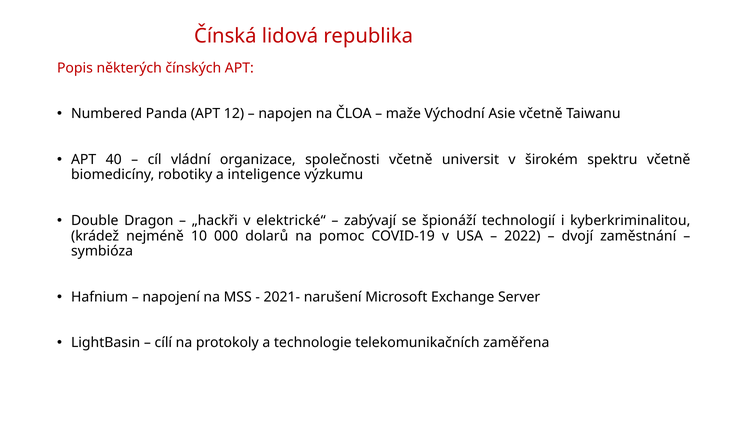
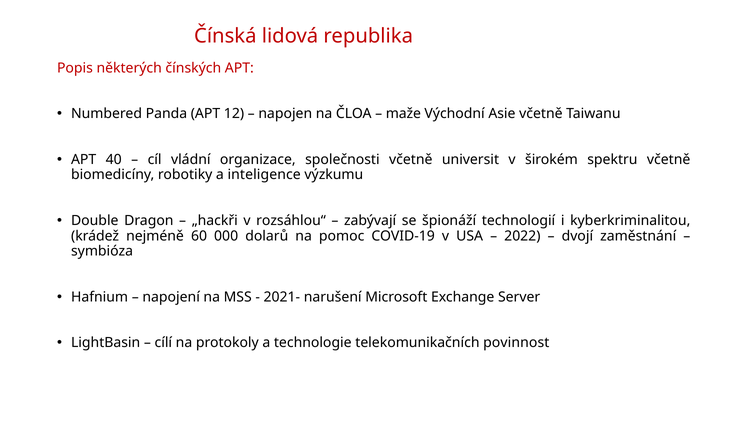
elektrické“: elektrické“ -> rozsáhlou“ (291, 221)
10: 10 -> 60 (199, 236)
zaměřena: zaměřena -> povinnost (516, 343)
